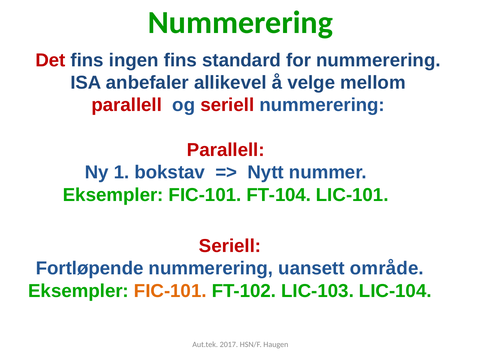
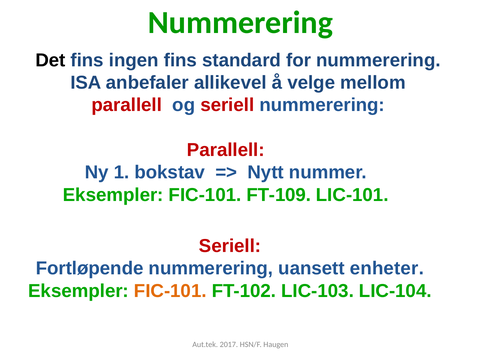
Det colour: red -> black (50, 60)
FT-104: FT-104 -> FT-109 (279, 195)
område: område -> enheter (387, 268)
